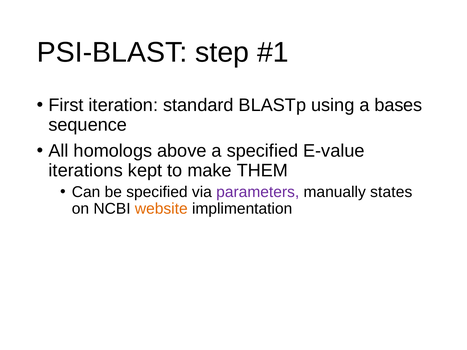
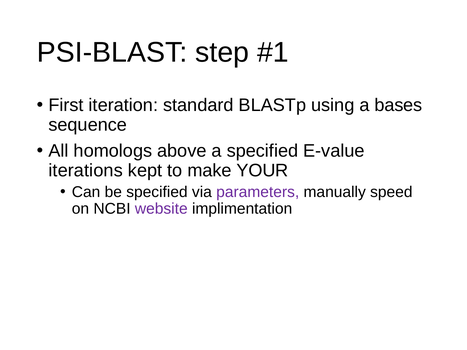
THEM: THEM -> YOUR (262, 171)
states: states -> speed (391, 192)
website colour: orange -> purple (161, 209)
